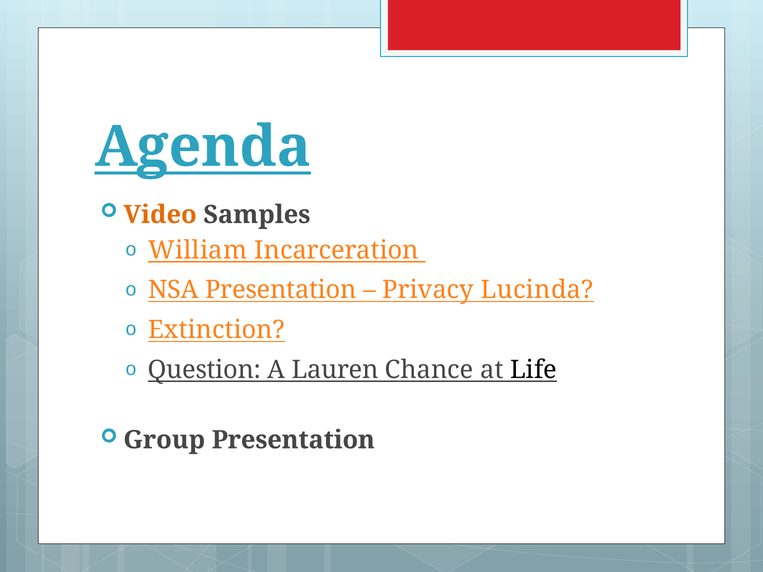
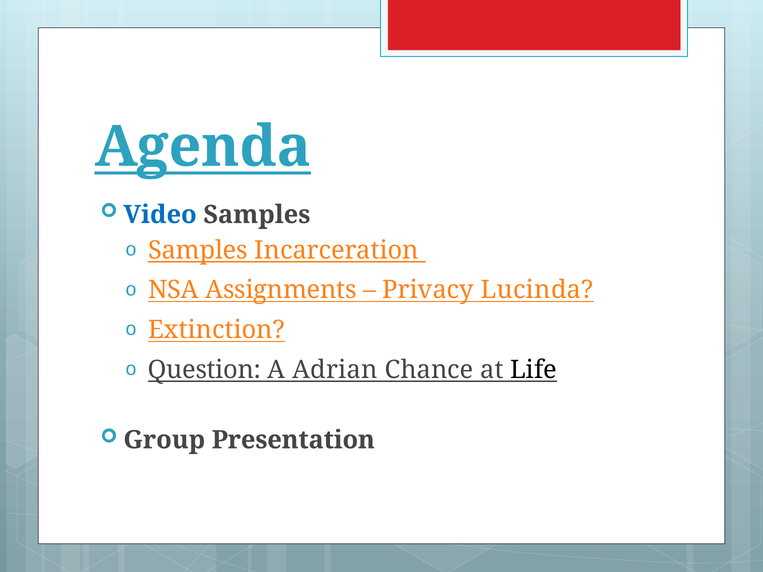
Video colour: orange -> blue (160, 215)
William: William -> Samples (198, 250)
NSA Presentation: Presentation -> Assignments (281, 290)
Lauren: Lauren -> Adrian (335, 370)
